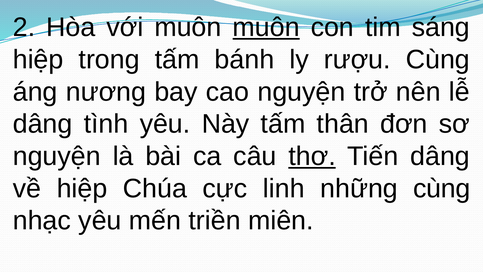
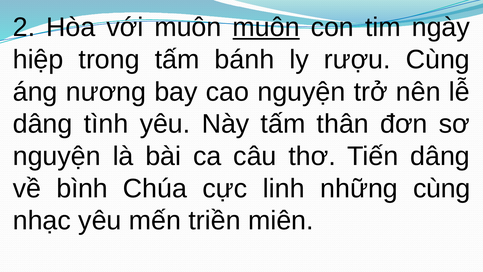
sáng: sáng -> ngày (441, 27)
thơ underline: present -> none (312, 156)
về hiệp: hiệp -> bình (82, 188)
